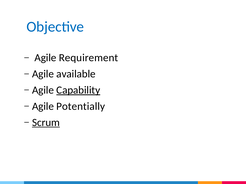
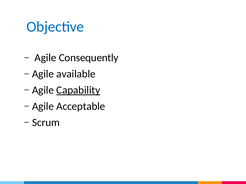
Requirement: Requirement -> Consequently (89, 58)
Potentially: Potentially -> Acceptable (81, 107)
Scrum underline: present -> none (46, 123)
